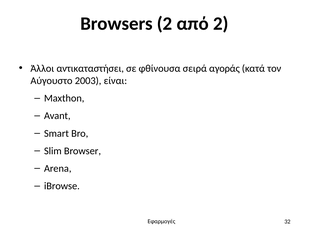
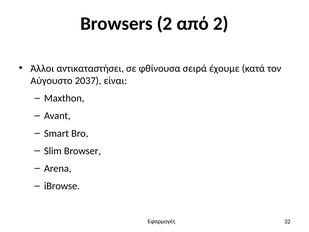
αγοράς: αγοράς -> έχουμε (224, 68)
2003: 2003 -> 2037 (88, 81)
